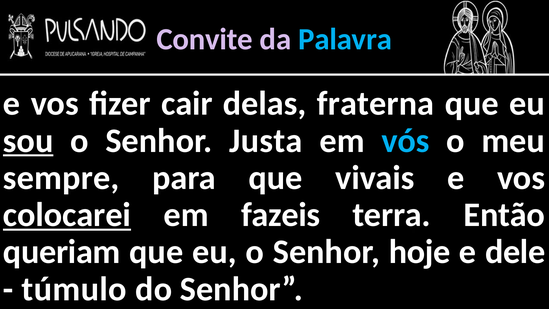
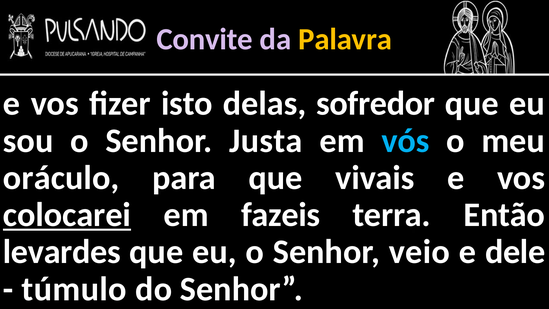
Palavra colour: light blue -> yellow (345, 39)
cair: cair -> isto (187, 104)
fraterna: fraterna -> sofredor (376, 104)
sou underline: present -> none (28, 141)
sempre: sempre -> oráculo (61, 178)
queriam: queriam -> levardes (62, 252)
hoje: hoje -> veio (419, 252)
